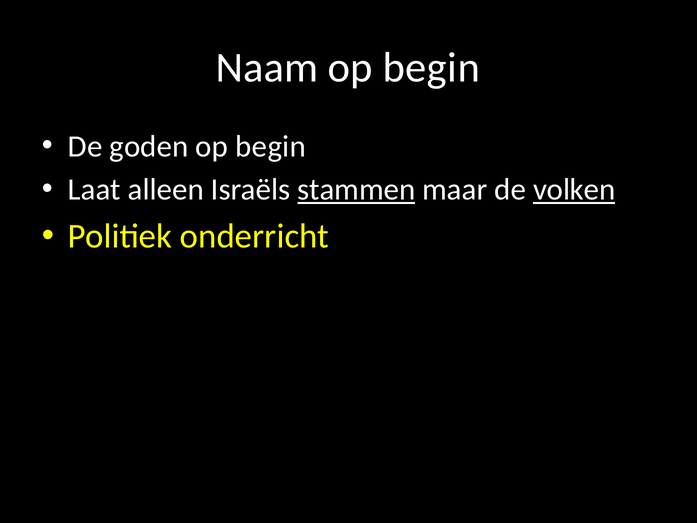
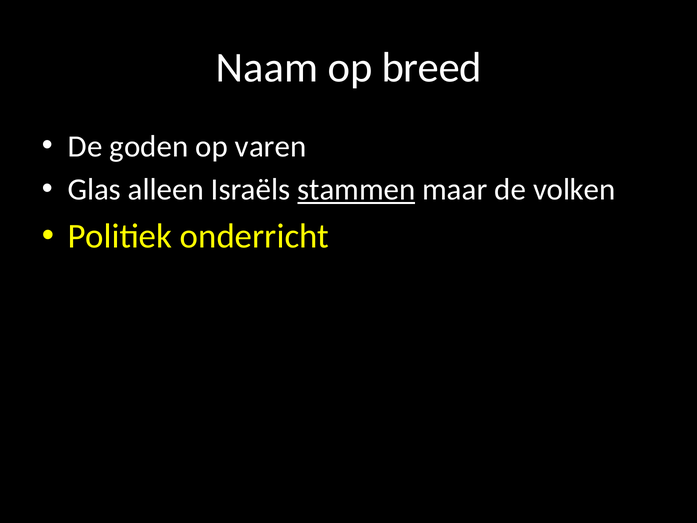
begin: begin -> breed (432, 67)
begin: begin -> varen (271, 146)
Laat: Laat -> Glas (94, 190)
volken underline: present -> none (574, 190)
